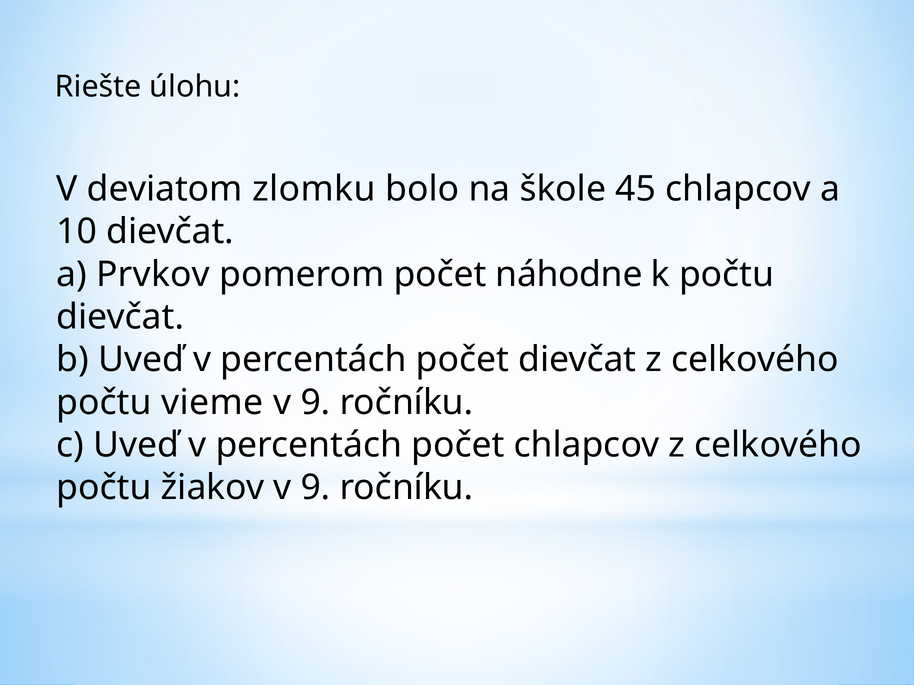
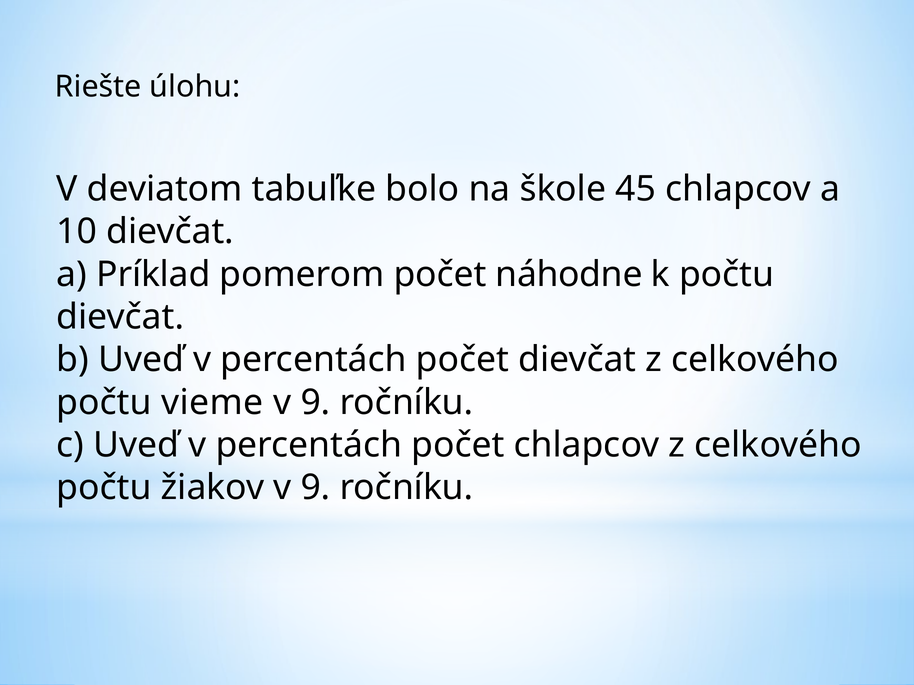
zlomku: zlomku -> tabuľke (314, 189)
Prvkov: Prvkov -> Príklad (153, 275)
